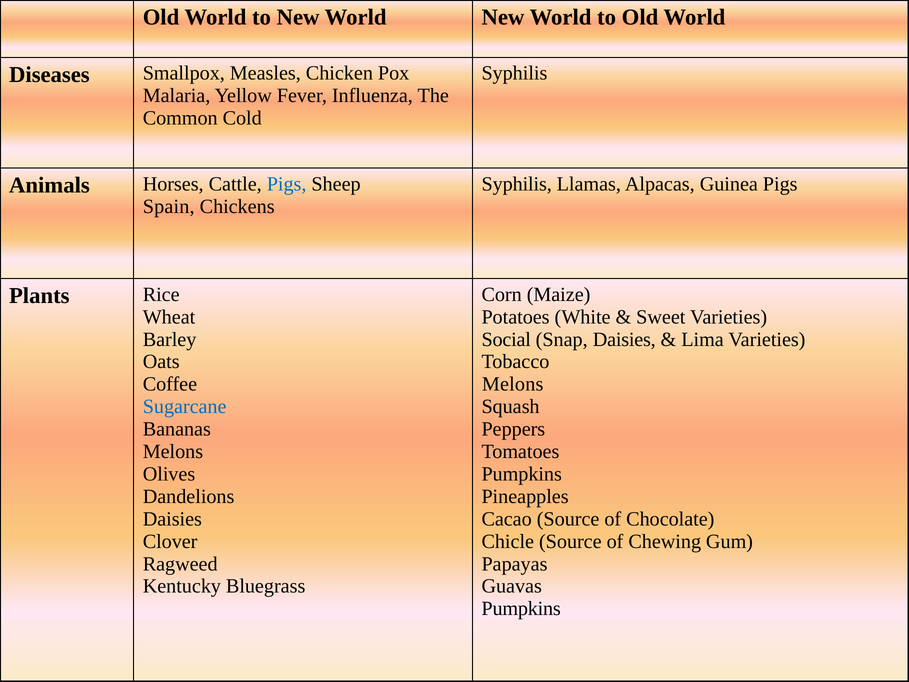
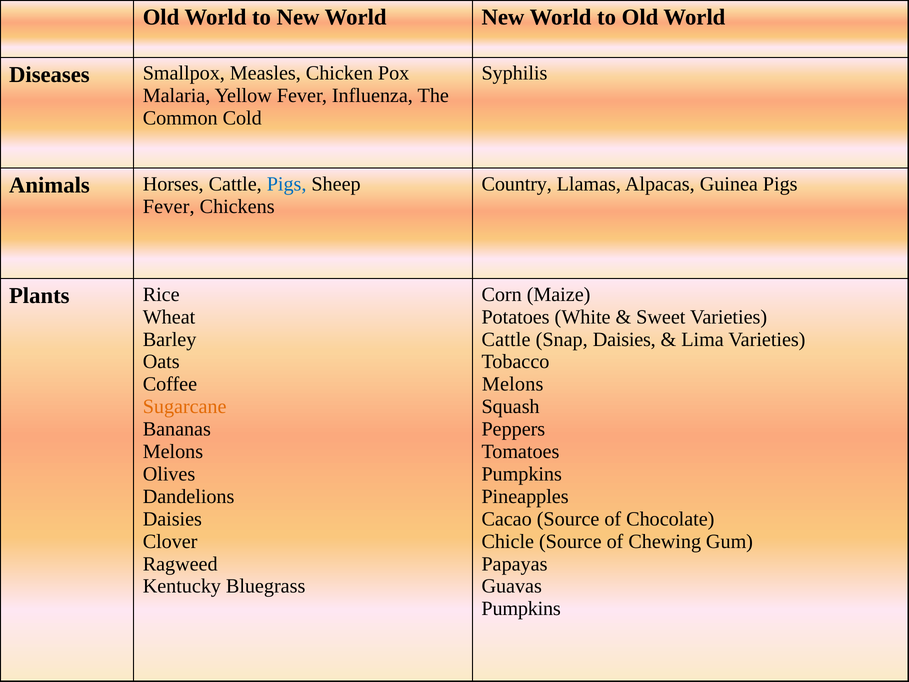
Syphilis: Syphilis -> Country (517, 184)
Spain: Spain -> Fever (169, 206)
Social: Social -> Cattle (506, 339)
Sugarcane colour: blue -> orange (185, 407)
